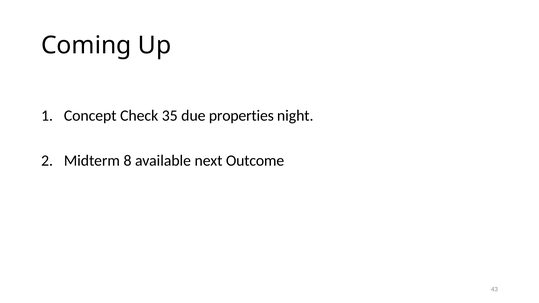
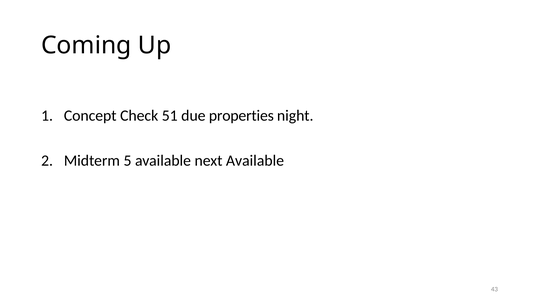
35: 35 -> 51 (170, 116)
8: 8 -> 5 (127, 161)
next Outcome: Outcome -> Available (255, 161)
